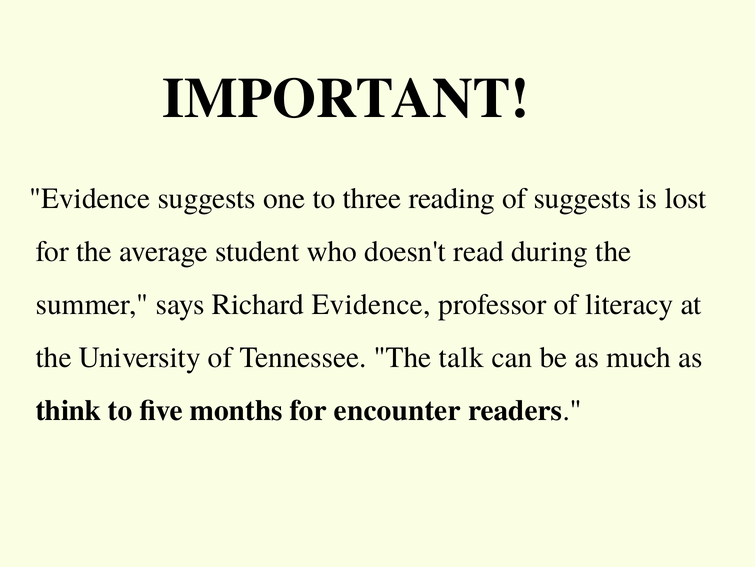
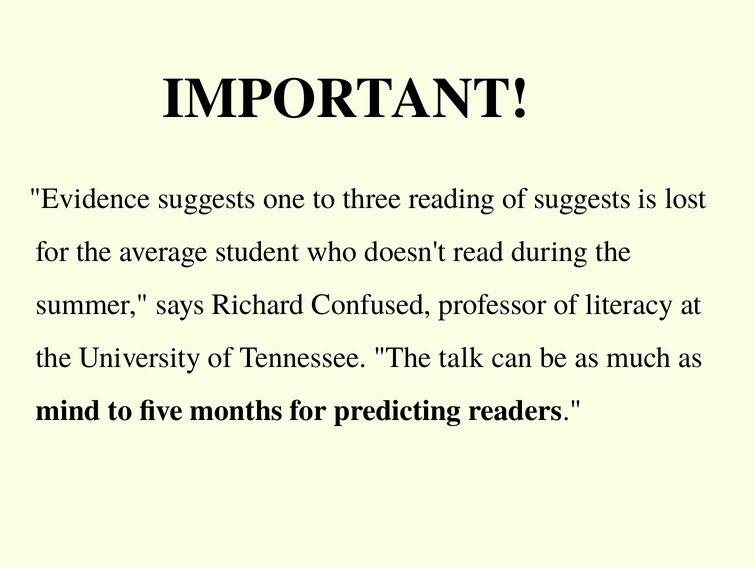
Richard Evidence: Evidence -> Confused (371, 304)
think: think -> mind (68, 410)
encounter: encounter -> predicting (397, 410)
